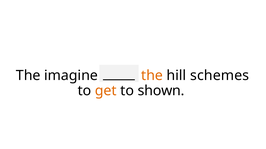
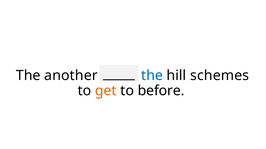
imagine: imagine -> another (71, 76)
the colour: orange -> blue (152, 76)
shown: shown -> before (161, 91)
